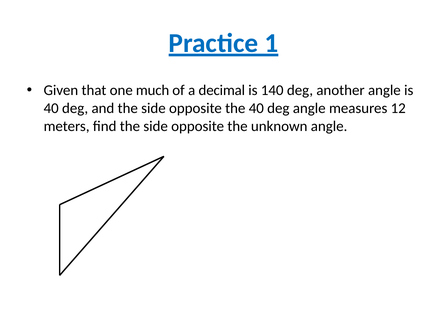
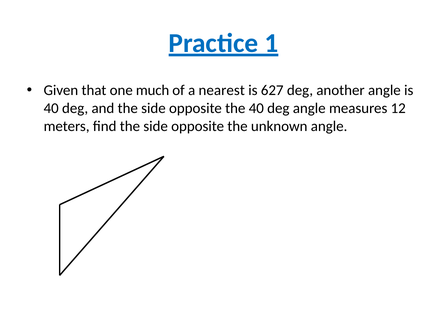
decimal: decimal -> nearest (222, 90)
140: 140 -> 627 (272, 90)
